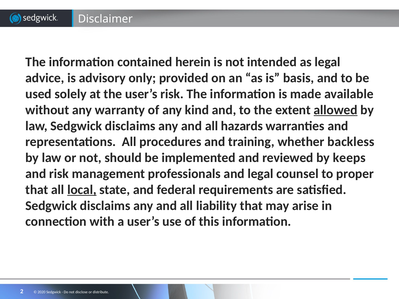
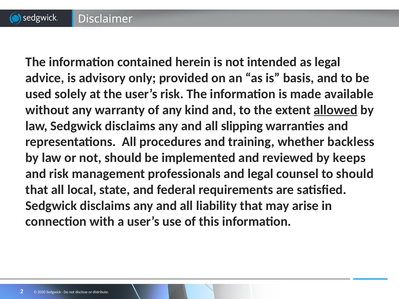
hazards: hazards -> slipping (242, 126)
to proper: proper -> should (355, 174)
local underline: present -> none (82, 190)
